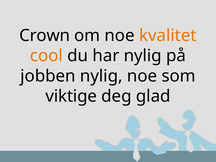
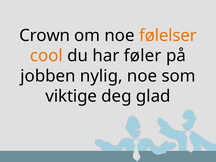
kvalitet: kvalitet -> følelser (168, 35)
har nylig: nylig -> føler (143, 56)
